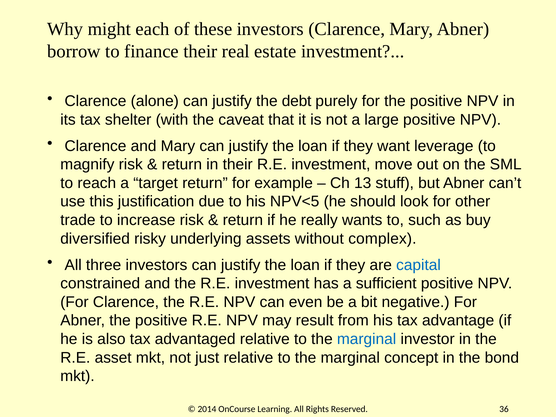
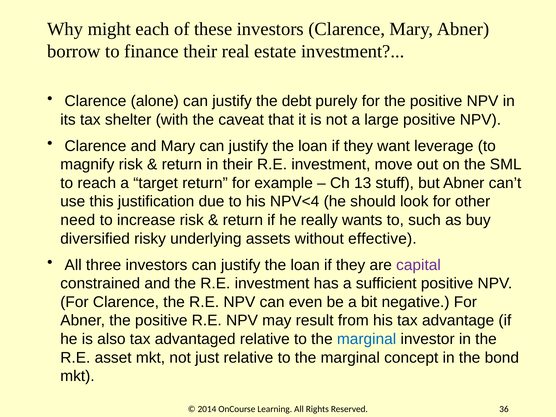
NPV<5: NPV<5 -> NPV<4 (295, 202)
trade: trade -> need (78, 220)
complex: complex -> effective (382, 239)
capital colour: blue -> purple (418, 265)
